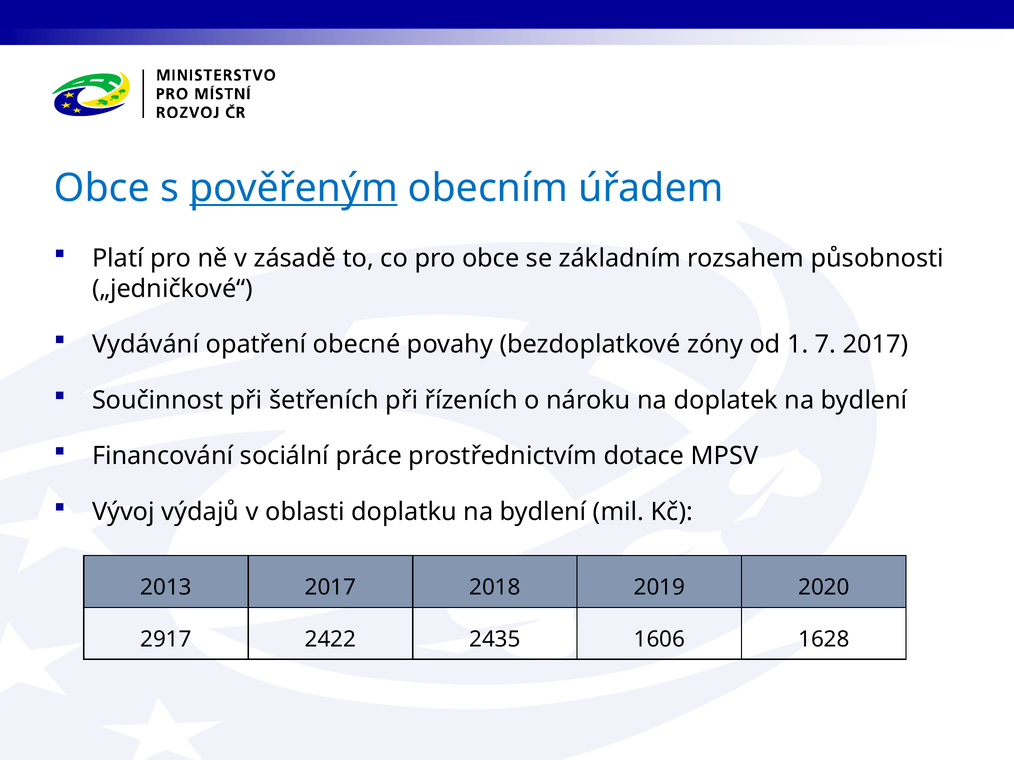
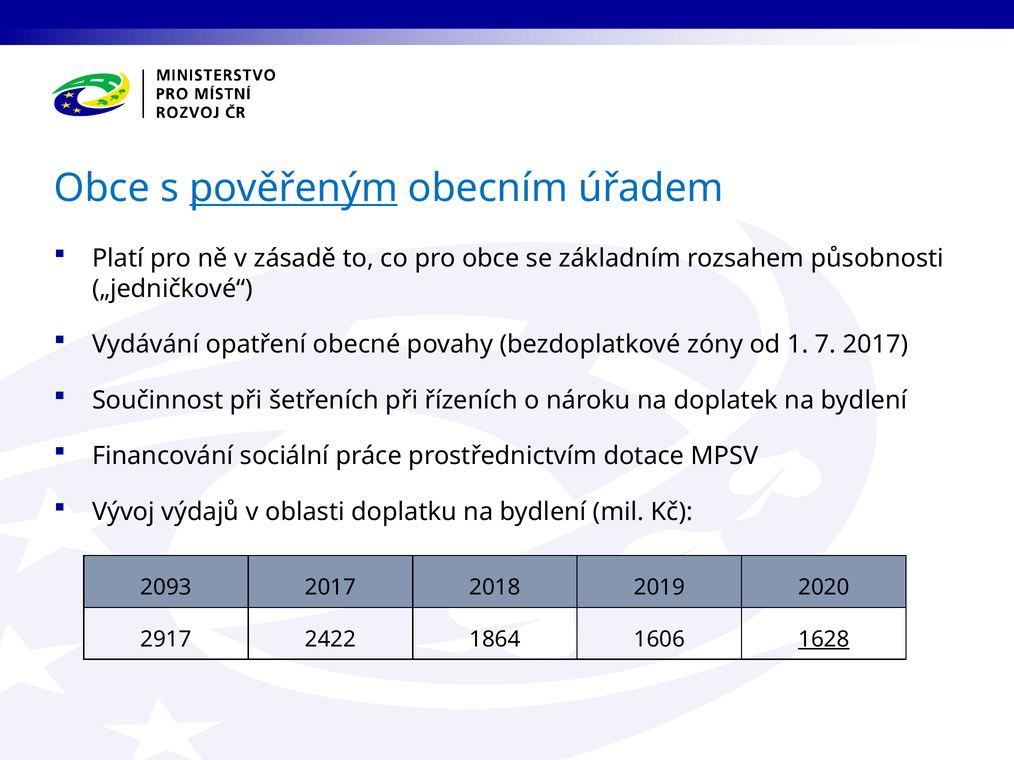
2013: 2013 -> 2093 (166, 588)
2435: 2435 -> 1864 (495, 640)
1628 underline: none -> present (824, 640)
